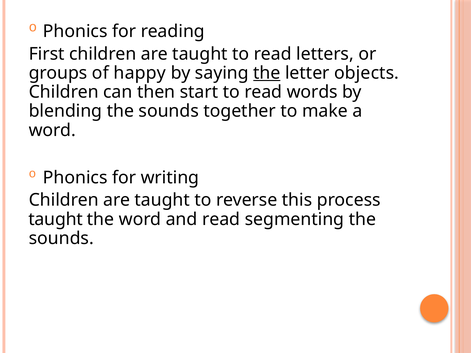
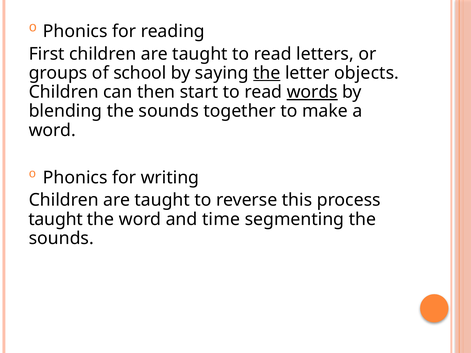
happy: happy -> school (140, 73)
words underline: none -> present (312, 92)
and read: read -> time (221, 219)
